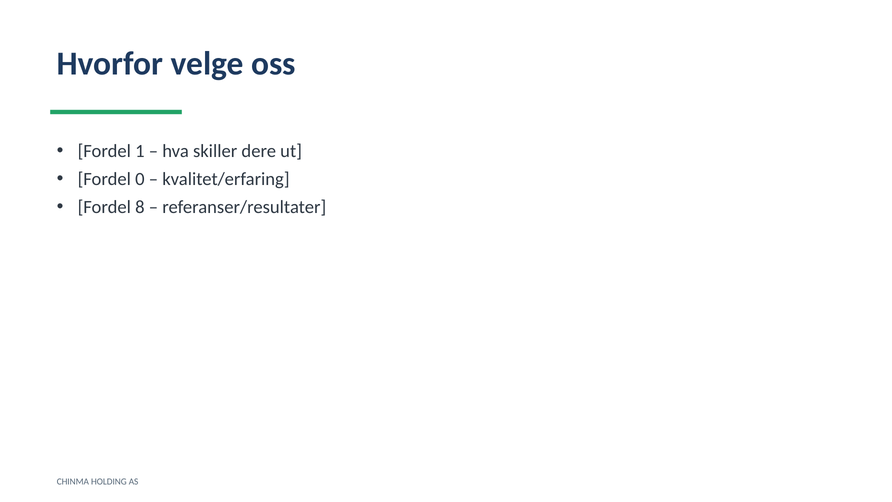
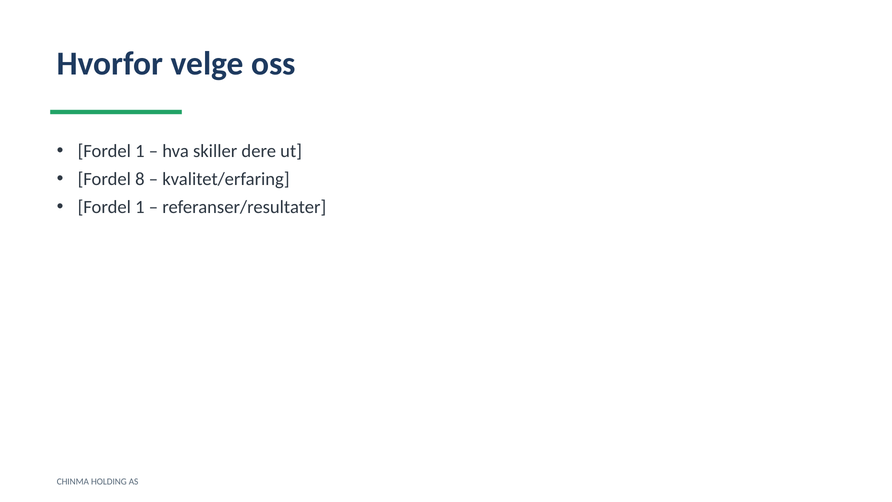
0: 0 -> 8 (140, 179)
8: 8 -> 1 (140, 207)
